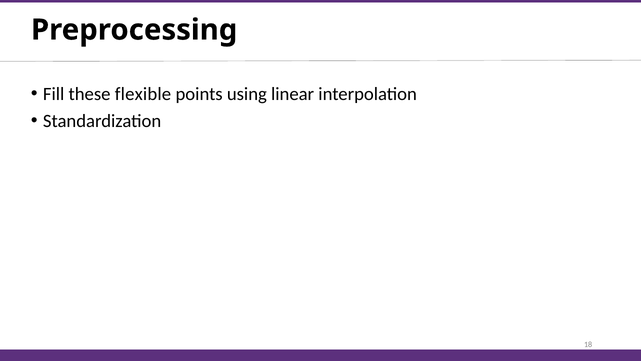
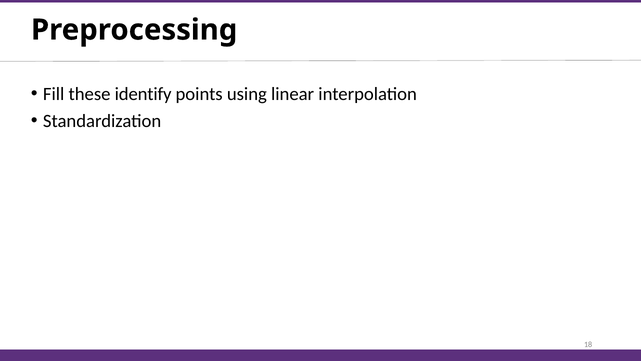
flexible: flexible -> identify (143, 94)
